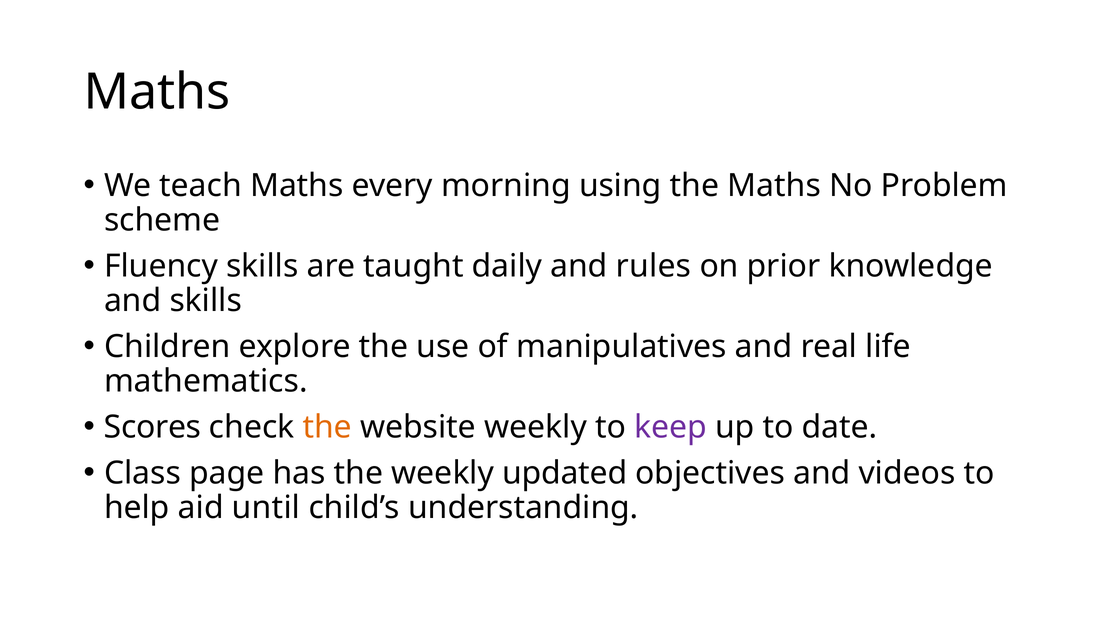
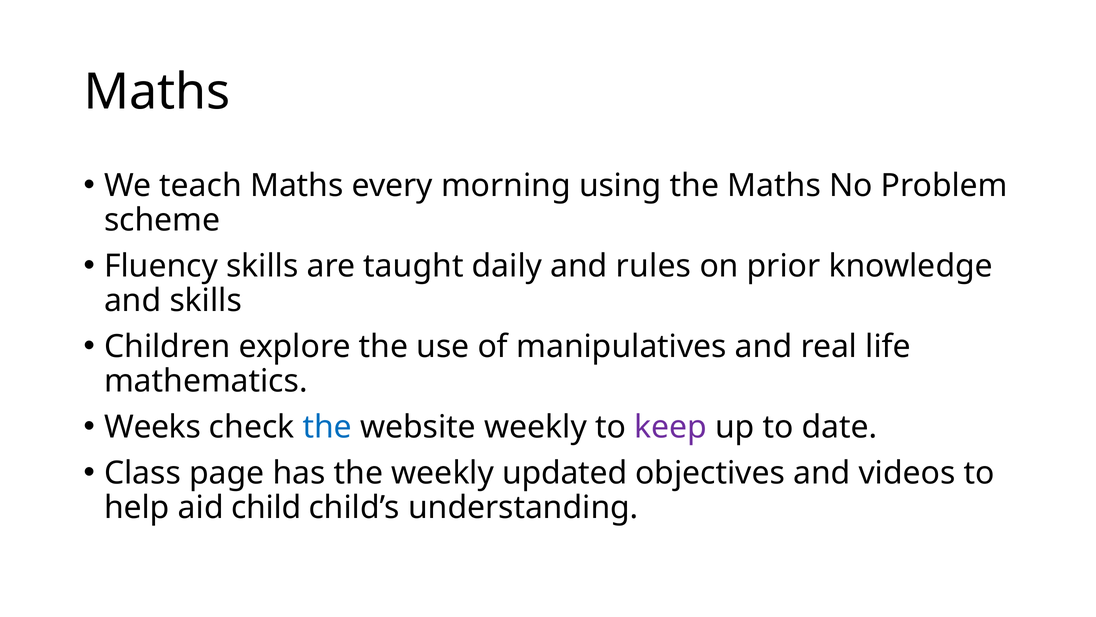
Scores: Scores -> Weeks (153, 427)
the colour: orange -> blue (327, 427)
until: until -> child (266, 507)
